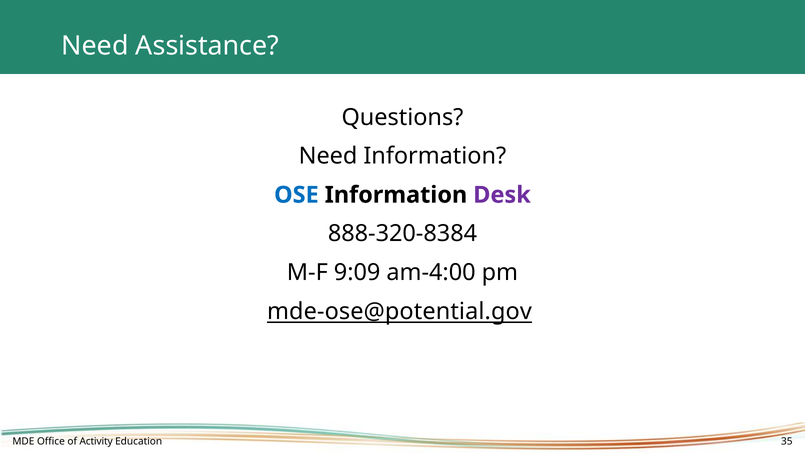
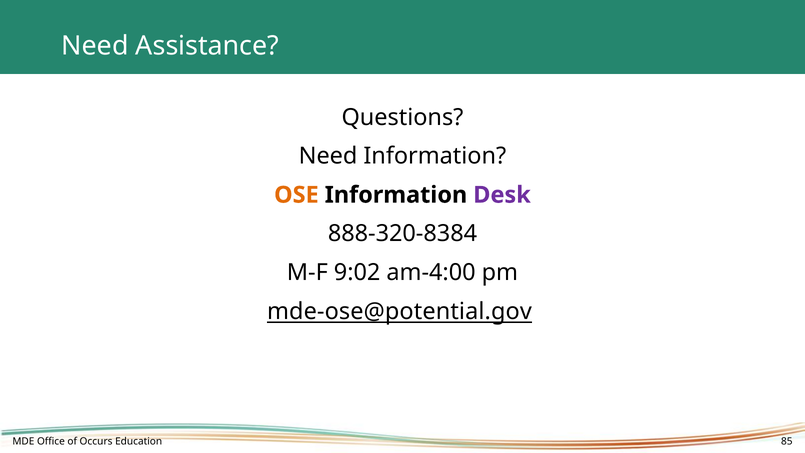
OSE colour: blue -> orange (296, 195)
9:09: 9:09 -> 9:02 (357, 272)
Activity: Activity -> Occurs (96, 441)
35: 35 -> 85 (787, 441)
